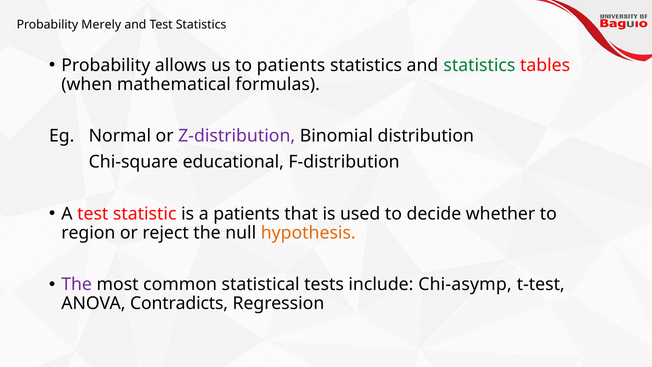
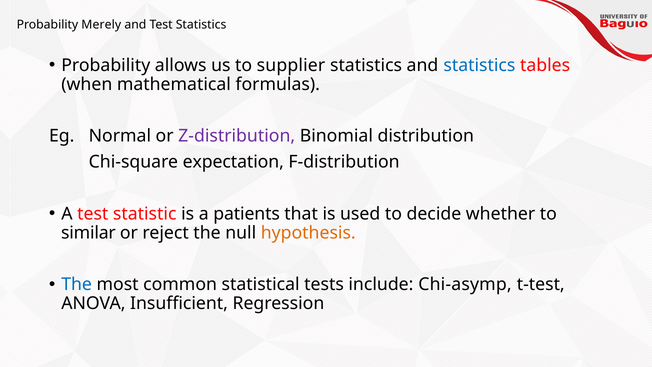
to patients: patients -> supplier (291, 65)
statistics colour: green -> blue (479, 65)
educational: educational -> expectation (233, 162)
region: region -> similar (88, 233)
The colour: purple -> blue (77, 284)
Contradicts: Contradicts -> Insufficient (179, 303)
